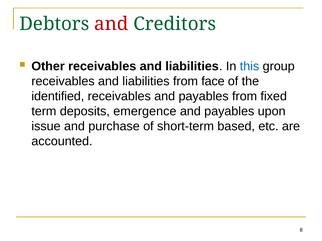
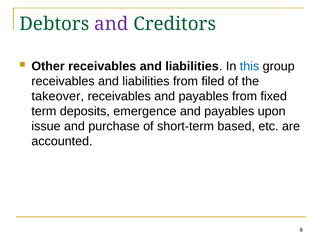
and colour: red -> purple (111, 24)
face: face -> filed (213, 81)
identified: identified -> takeover (58, 96)
